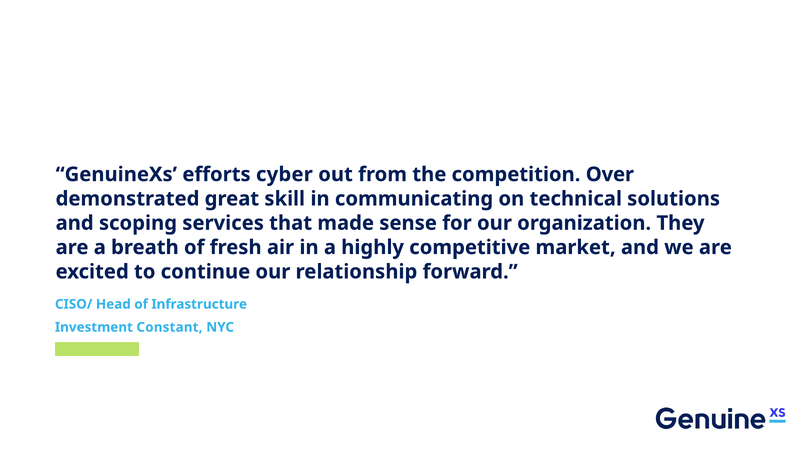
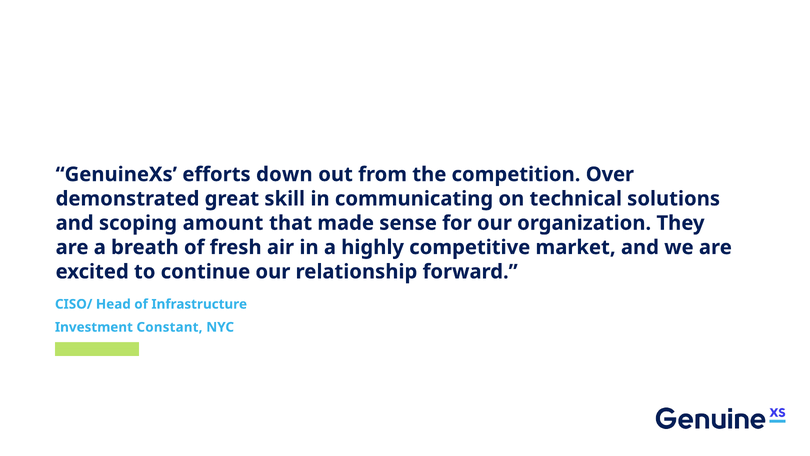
cyber: cyber -> down (284, 174)
services: services -> amount (223, 223)
